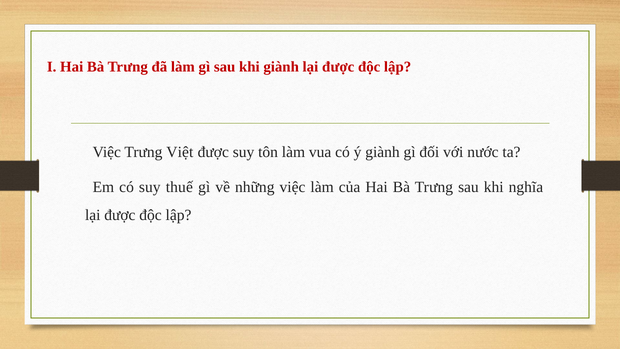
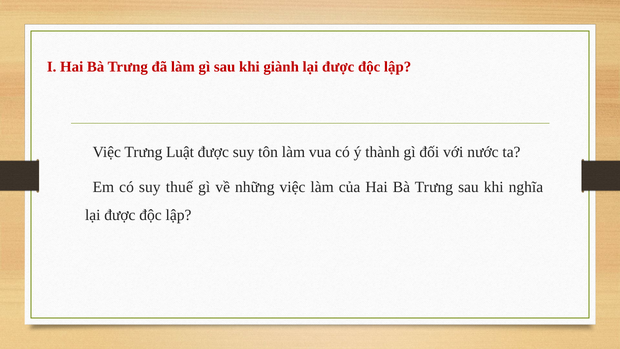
Việt: Việt -> Luật (180, 152)
ý giành: giành -> thành (382, 152)
